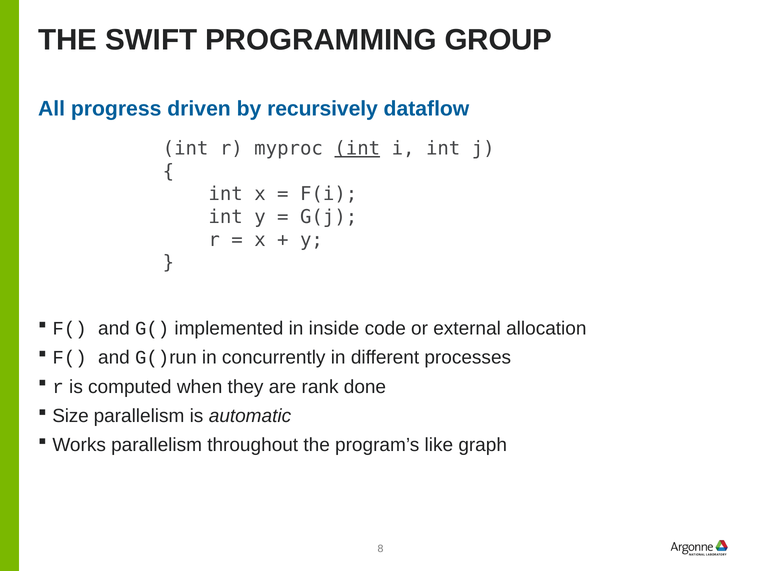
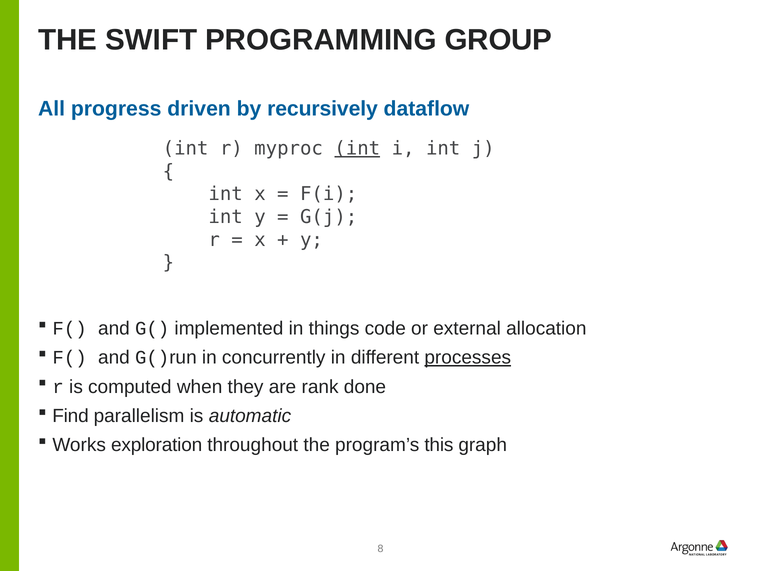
inside: inside -> things (334, 328)
processes underline: none -> present (468, 357)
Size: Size -> Find (70, 416)
Works parallelism: parallelism -> exploration (157, 445)
like: like -> this (439, 445)
